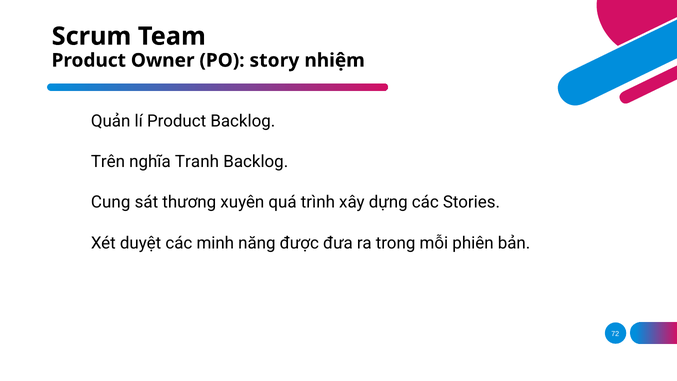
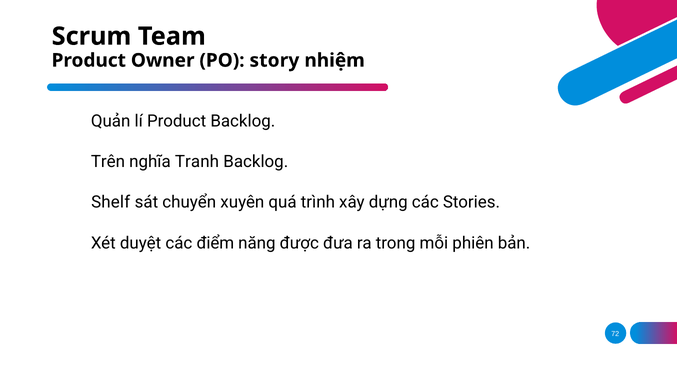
Cung: Cung -> Shelf (111, 202)
thương: thương -> chuyển (189, 202)
minh: minh -> điểm (215, 243)
